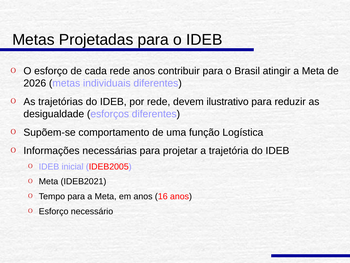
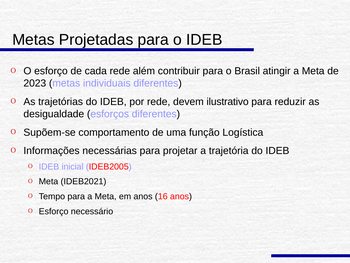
rede anos: anos -> além (144, 71)
2026: 2026 -> 2023 (35, 83)
